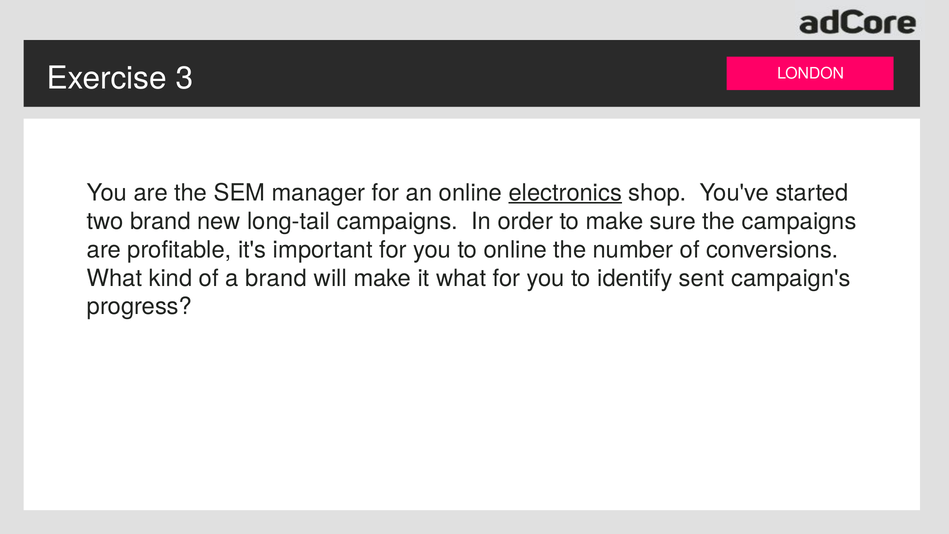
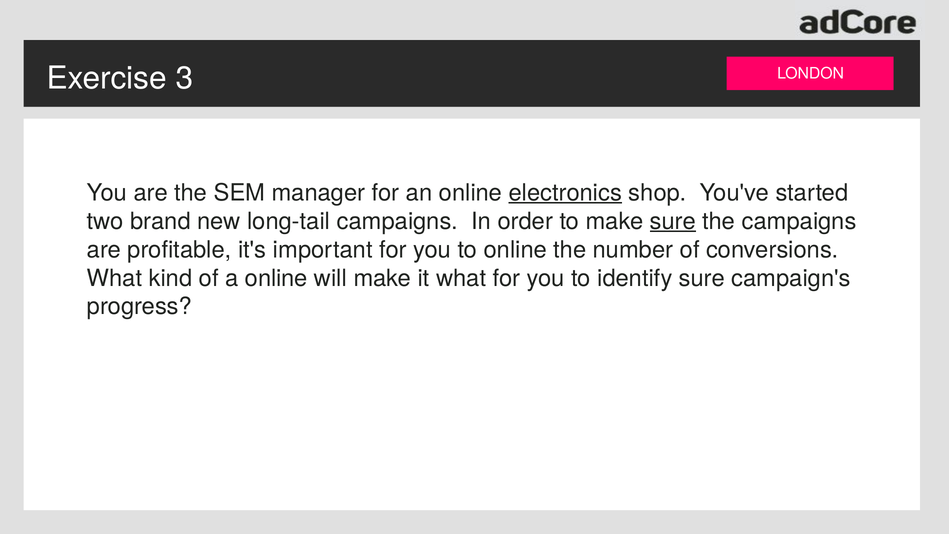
sure underline: none -> present (673, 221)
a brand: brand -> online (276, 278)
identify sent: sent -> sure (702, 278)
